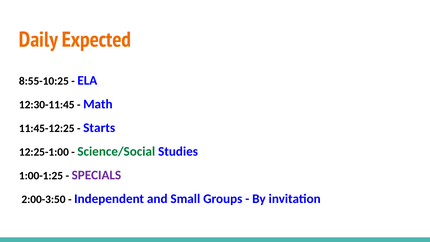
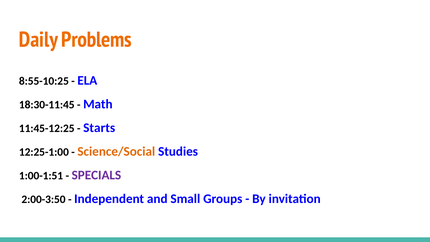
Expected: Expected -> Problems (96, 40)
12:30-11:45: 12:30-11:45 -> 18:30-11:45 (47, 105)
Science/Social colour: green -> orange (116, 151)
1:00-1:25: 1:00-1:25 -> 1:00-1:51 (41, 176)
